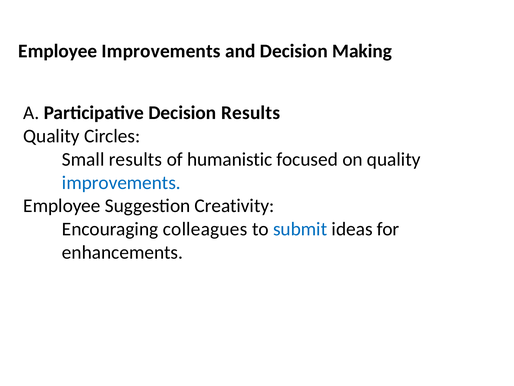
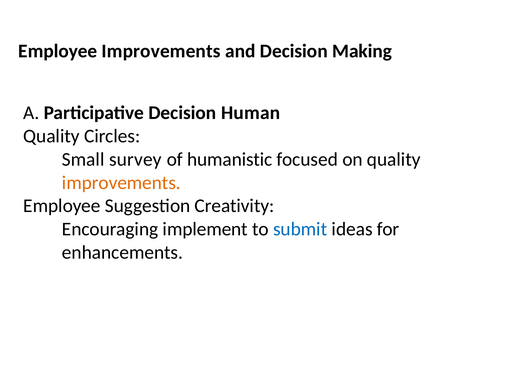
Decision Results: Results -> Human (251, 113)
Small results: results -> survey (135, 159)
improvements colour: blue -> orange (121, 182)
colleagues: colleagues -> implement (205, 229)
